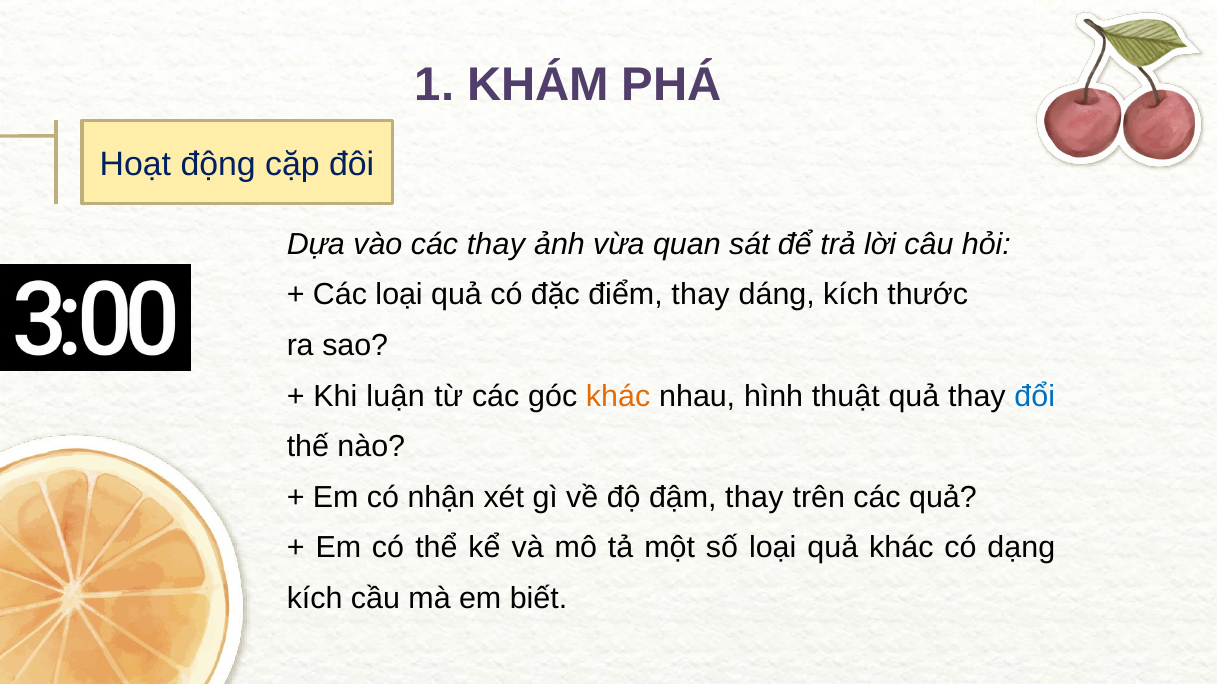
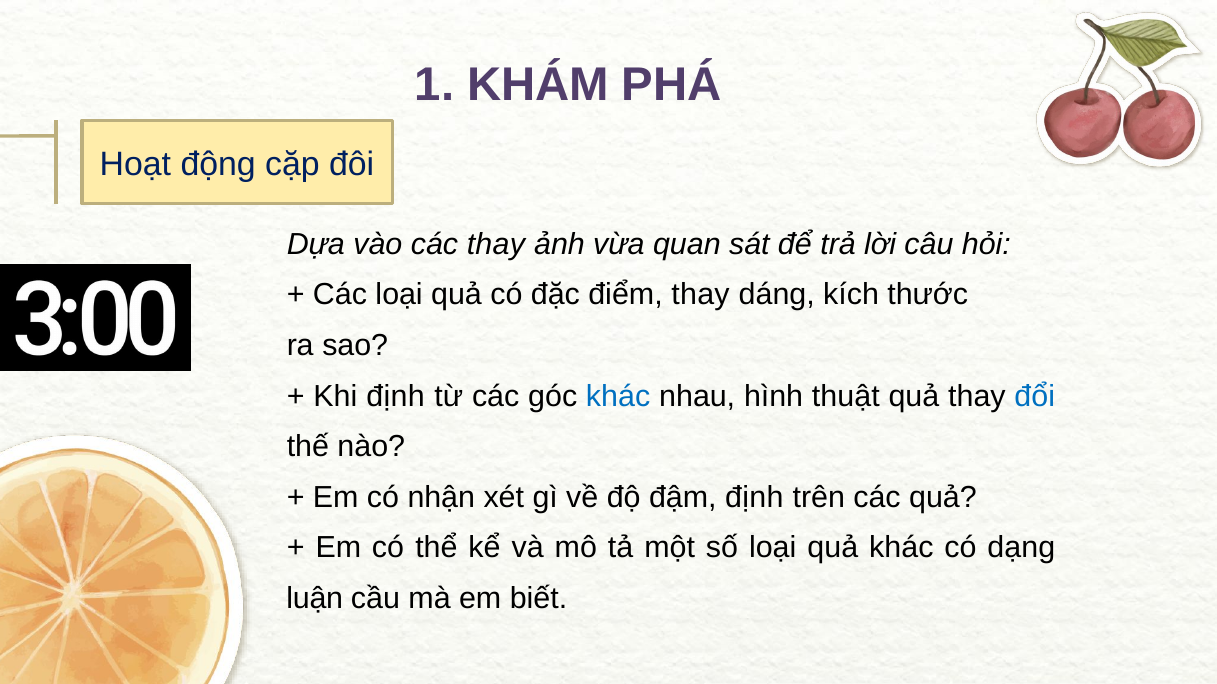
Khi luận: luận -> định (396, 396)
khác colour: orange -> blue (618, 396)
đậm thay: thay -> định (754, 498)
kích: kích -> luận (315, 599)
